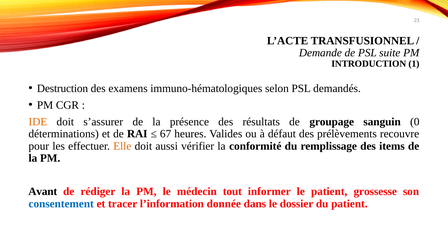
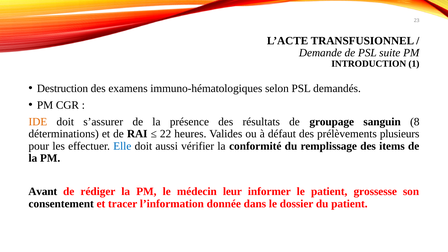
0: 0 -> 8 (415, 122)
67: 67 -> 22 (166, 134)
recouvre: recouvre -> plusieurs (400, 134)
Elle colour: orange -> blue (122, 146)
tout: tout -> leur (232, 192)
consentement colour: blue -> black (61, 204)
